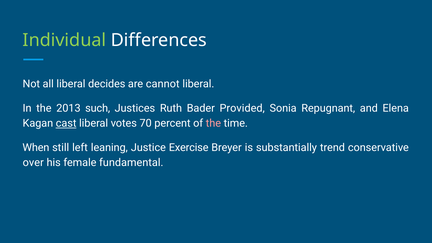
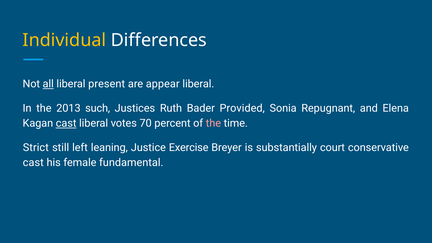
Individual colour: light green -> yellow (64, 40)
all underline: none -> present (48, 84)
decides: decides -> present (107, 84)
cannot: cannot -> appear (163, 84)
When: When -> Strict (36, 148)
trend: trend -> court (332, 148)
over: over -> cast (33, 163)
